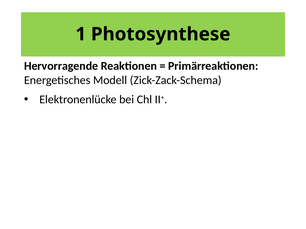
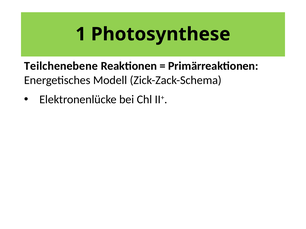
Hervorragende: Hervorragende -> Teilchenebene (61, 66)
